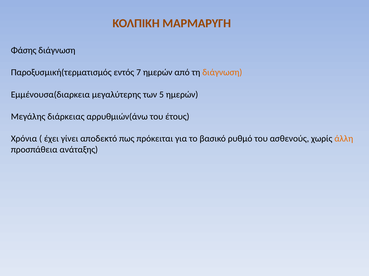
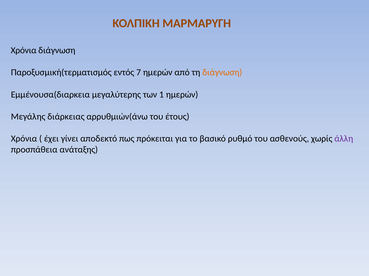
Φάσης: Φάσης -> Χρόνια (24, 50)
5: 5 -> 1 (162, 95)
άλλη colour: orange -> purple (344, 139)
